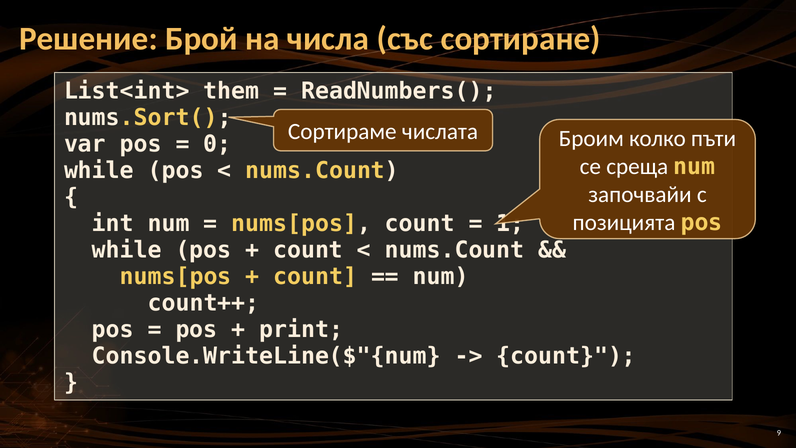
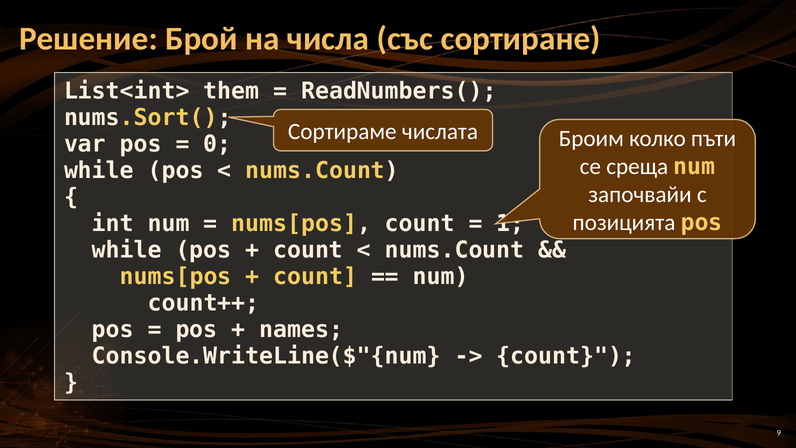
print: print -> names (301, 329)
